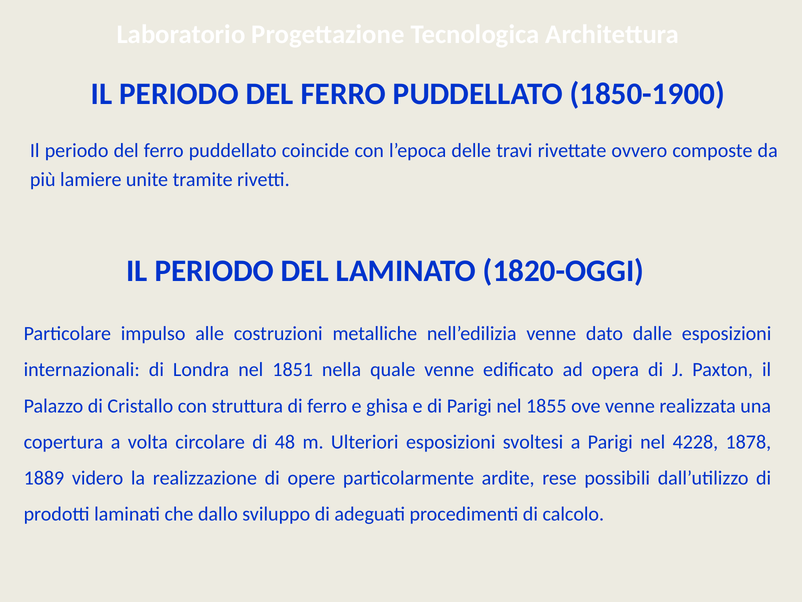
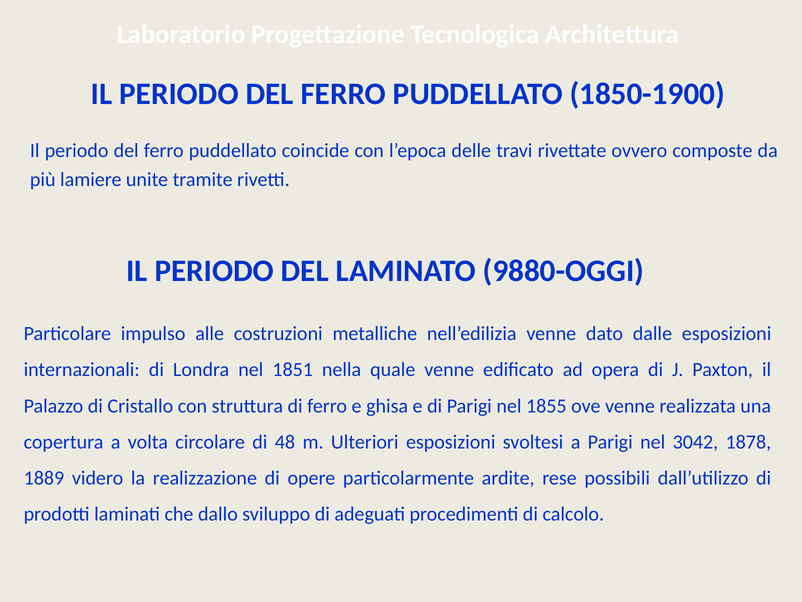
1820-OGGI: 1820-OGGI -> 9880-OGGI (563, 271)
4228: 4228 -> 3042 (695, 442)
